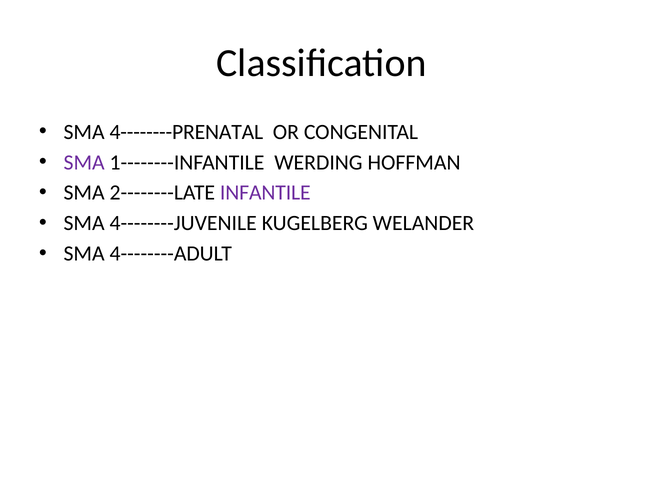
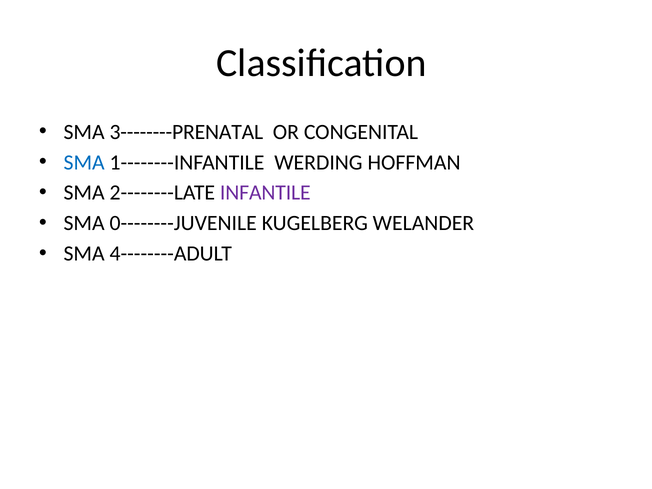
4--------PRENATAL: 4--------PRENATAL -> 3--------PRENATAL (186, 132)
SMA colour: purple -> blue (84, 162)
4--------JUVENILE: 4--------JUVENILE -> 0--------JUVENILE (183, 223)
